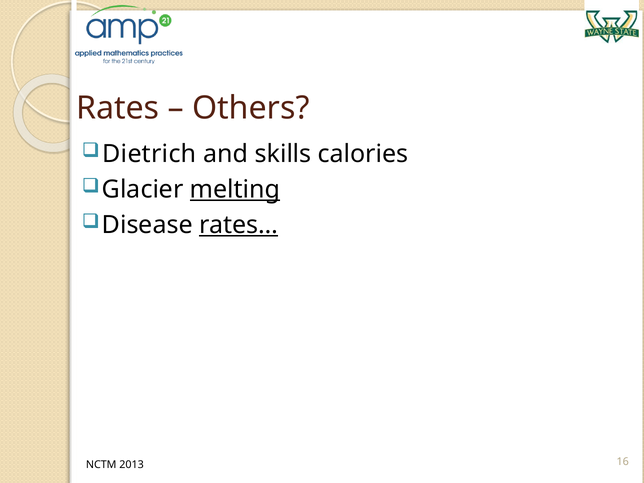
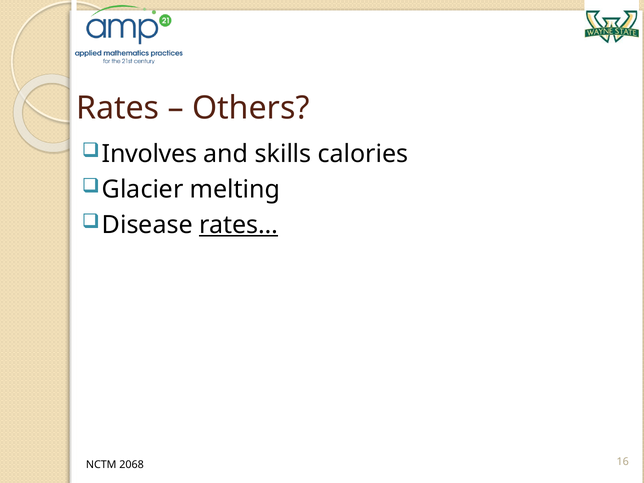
Dietrich: Dietrich -> Involves (150, 154)
melting underline: present -> none (235, 190)
2013: 2013 -> 2068 (132, 465)
